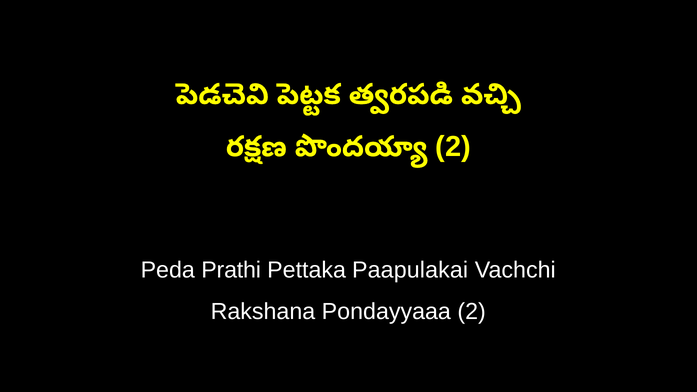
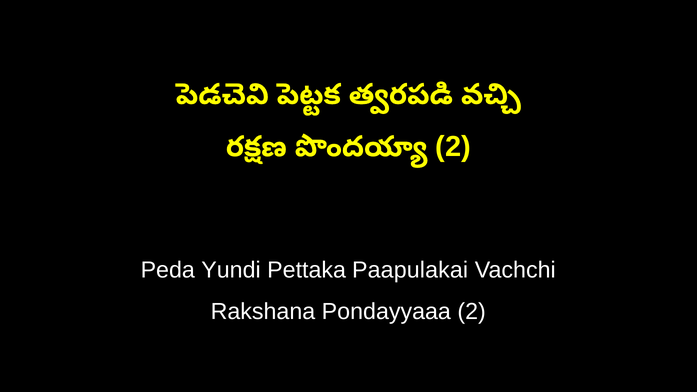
Prathi: Prathi -> Yundi (231, 270)
